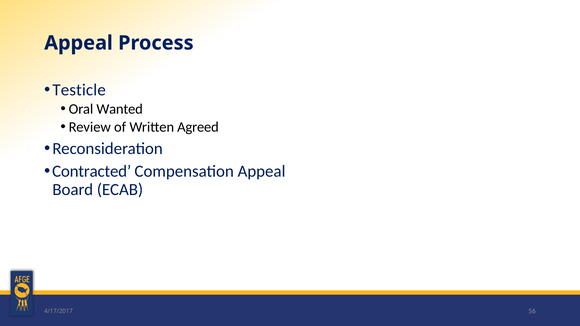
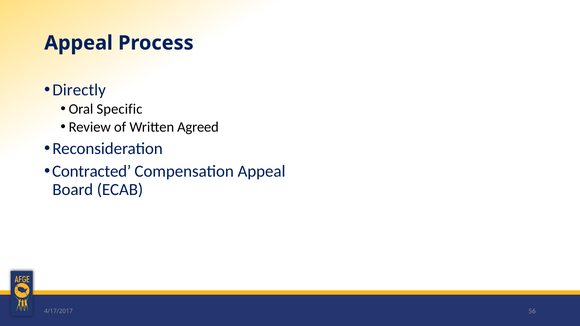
Testicle: Testicle -> Directly (79, 90)
Wanted: Wanted -> Specific (119, 109)
